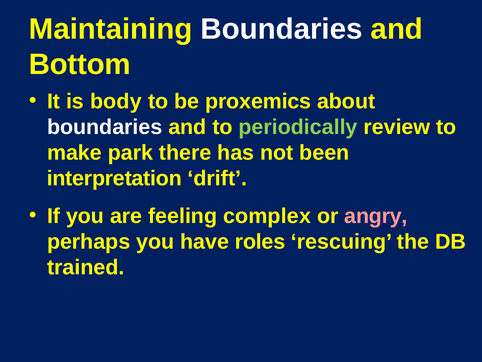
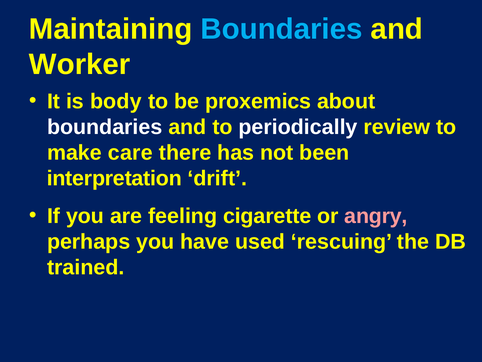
Boundaries colour: white -> light blue (282, 29)
Bottom: Bottom -> Worker (80, 64)
periodically colour: light green -> white (298, 127)
park: park -> care (130, 153)
complex: complex -> cigarette (267, 216)
roles: roles -> used (260, 241)
